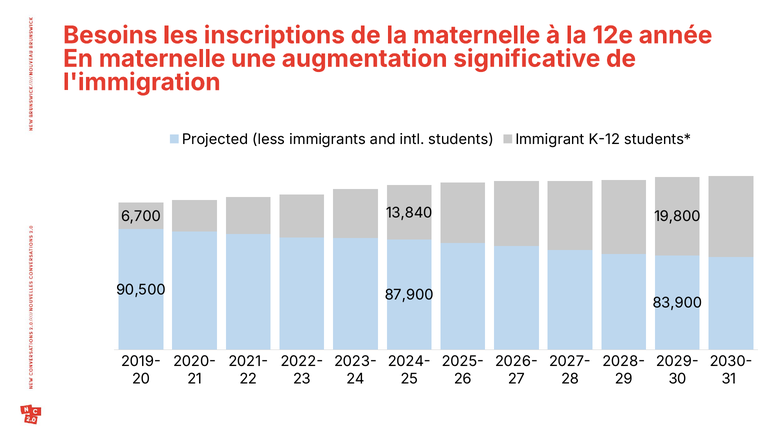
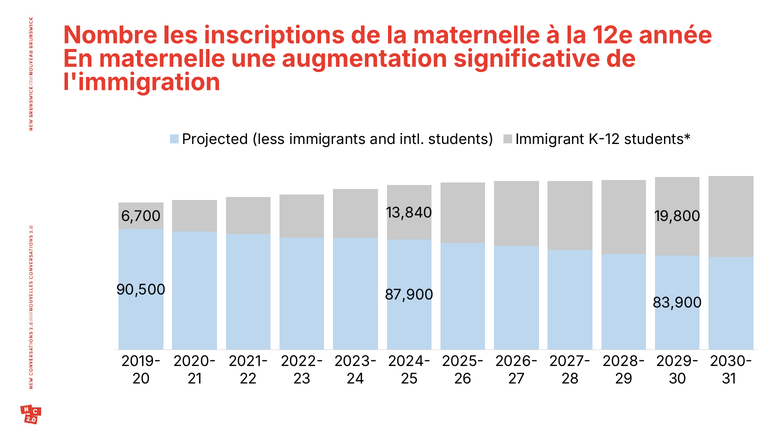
Besoins: Besoins -> Nombre (110, 35)
